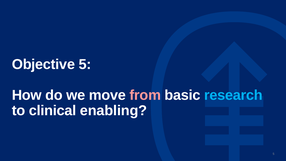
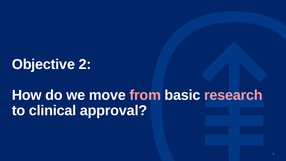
Objective 5: 5 -> 2 (85, 64)
research colour: light blue -> pink (233, 95)
enabling: enabling -> approval (114, 111)
